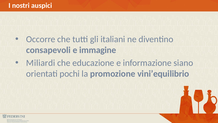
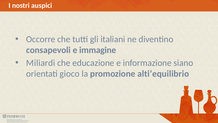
pochi: pochi -> gioco (70, 74)
vini’equilibrio: vini’equilibrio -> alti’equilibrio (163, 74)
